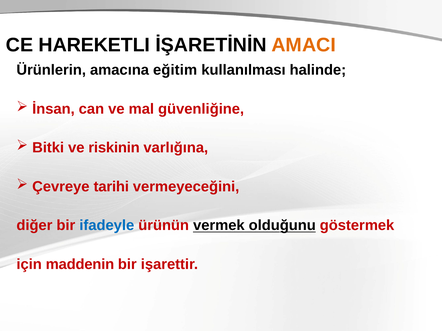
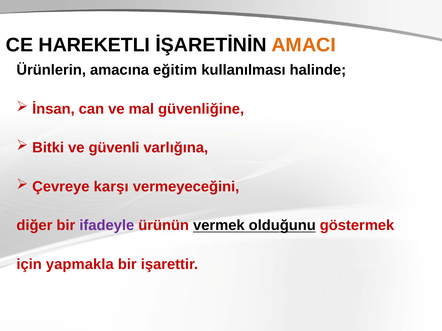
riskinin: riskinin -> güvenli (114, 148)
tarihi: tarihi -> karşı (111, 187)
ifadeyle colour: blue -> purple (107, 226)
maddenin: maddenin -> yapmakla (80, 265)
